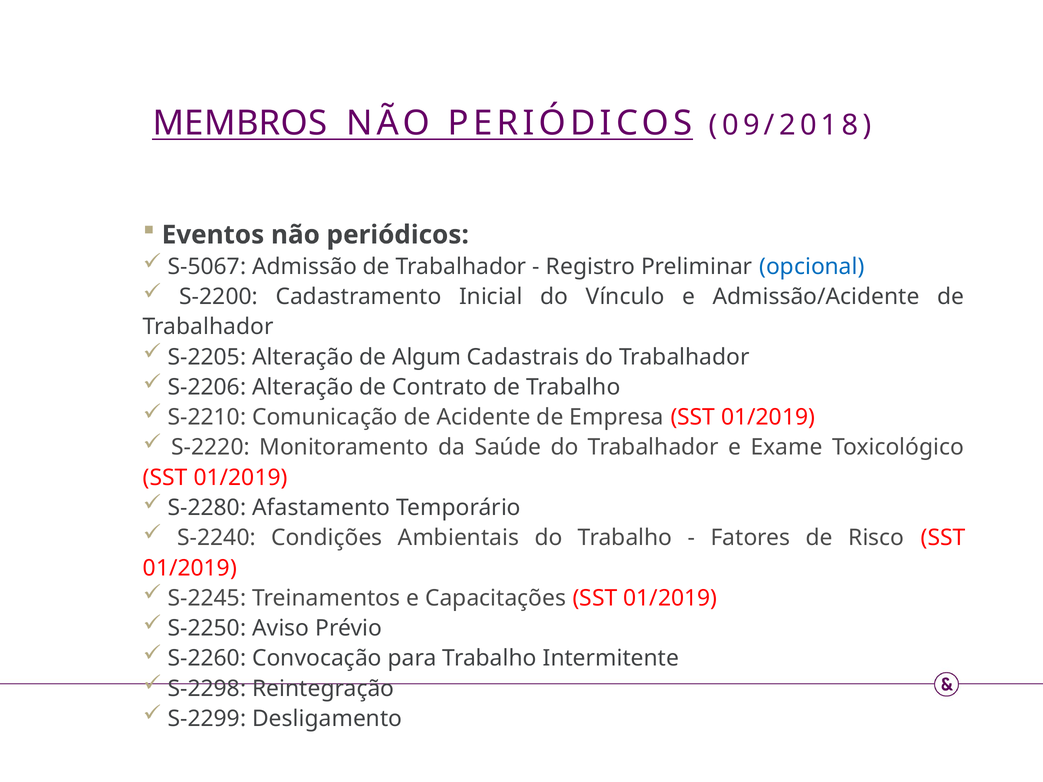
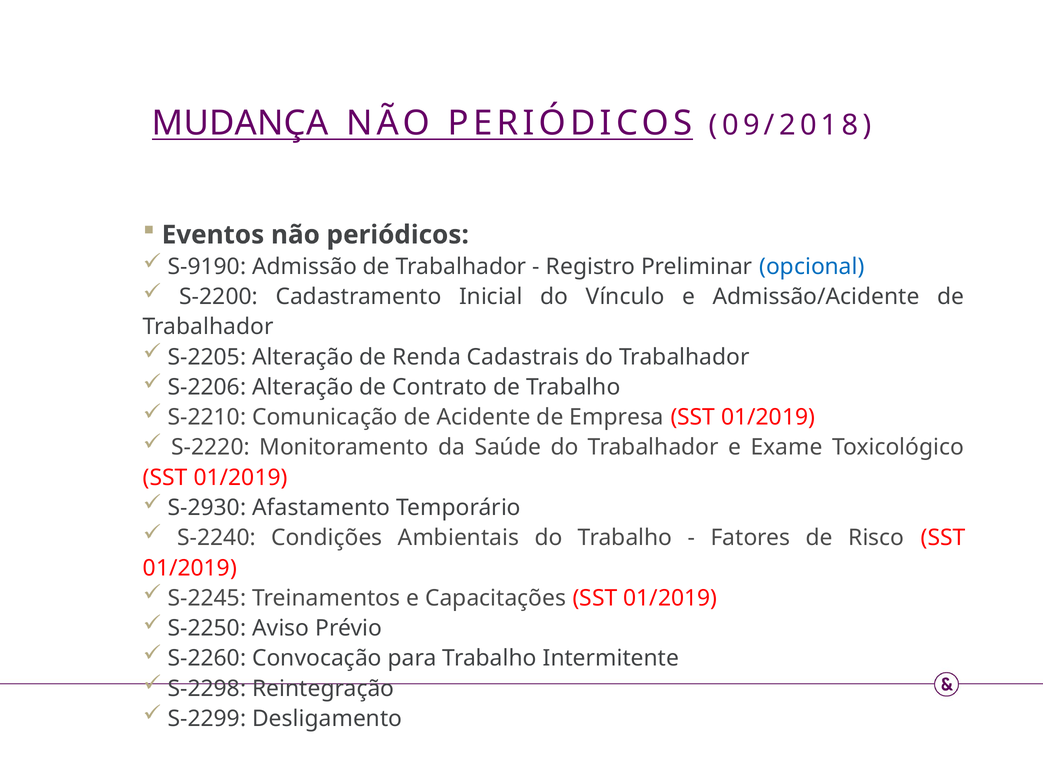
MEMBROS: MEMBROS -> MUDANÇA (240, 124)
S-5067: S-5067 -> S-9190 (207, 267)
Algum: Algum -> Renda (427, 357)
S-2280: S-2280 -> S-2930 (207, 508)
